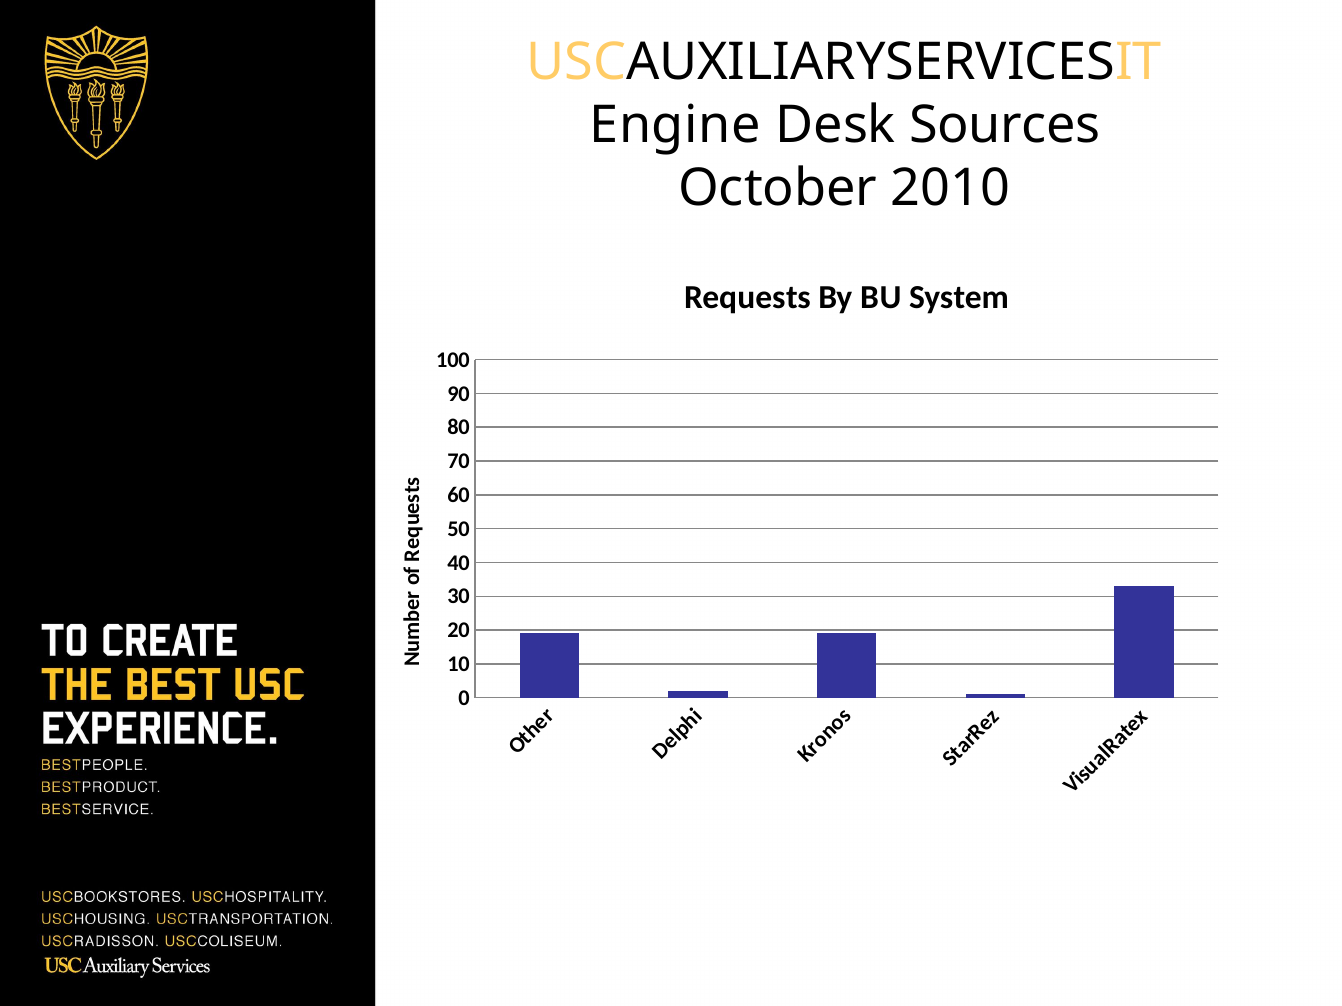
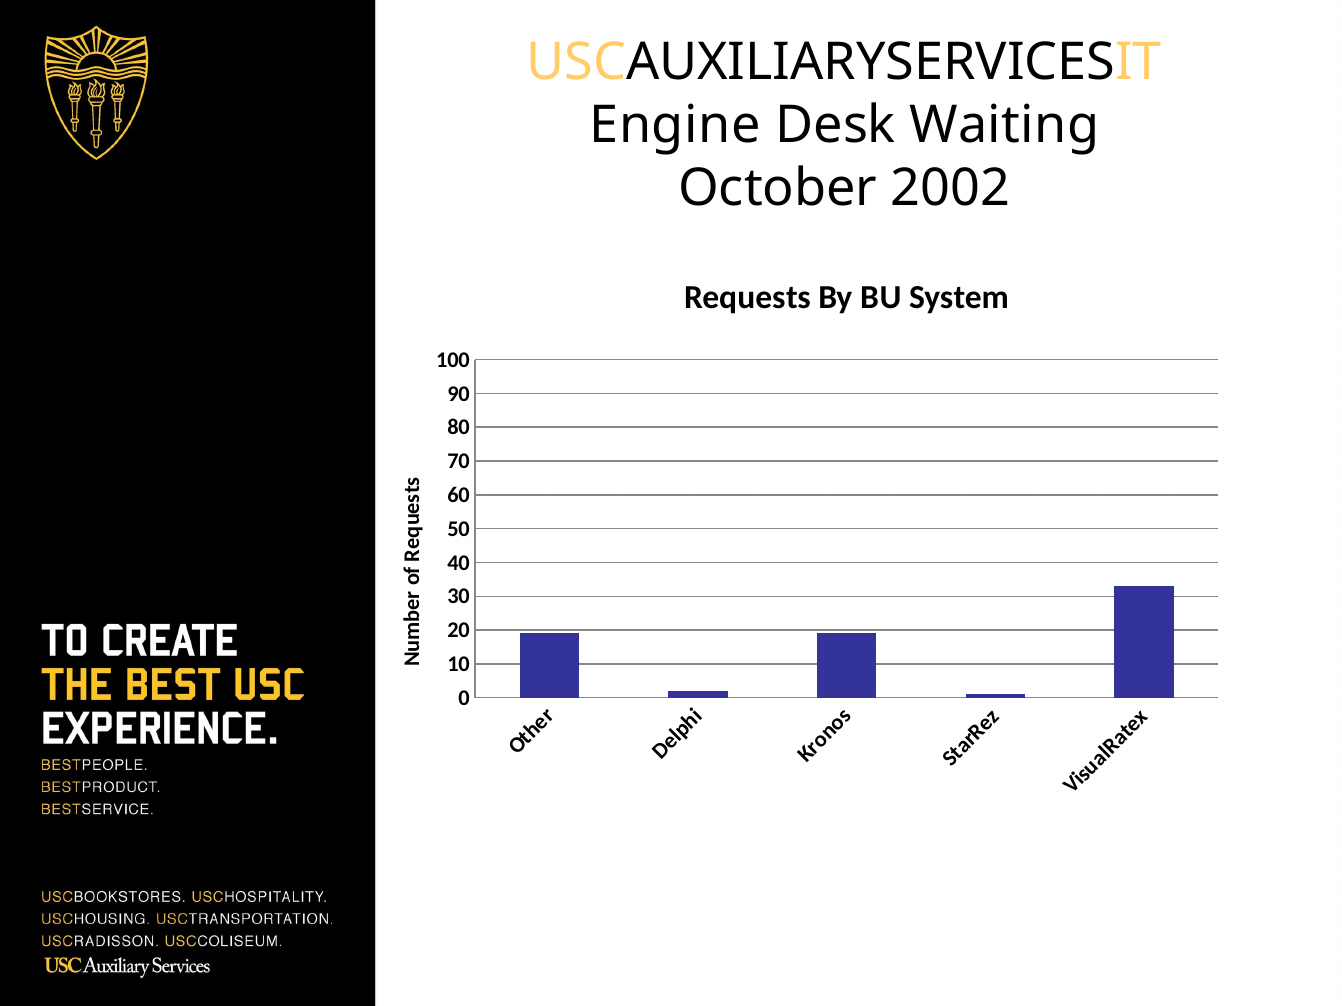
Sources: Sources -> Waiting (1004, 125)
2010: 2010 -> 2002 (951, 188)
